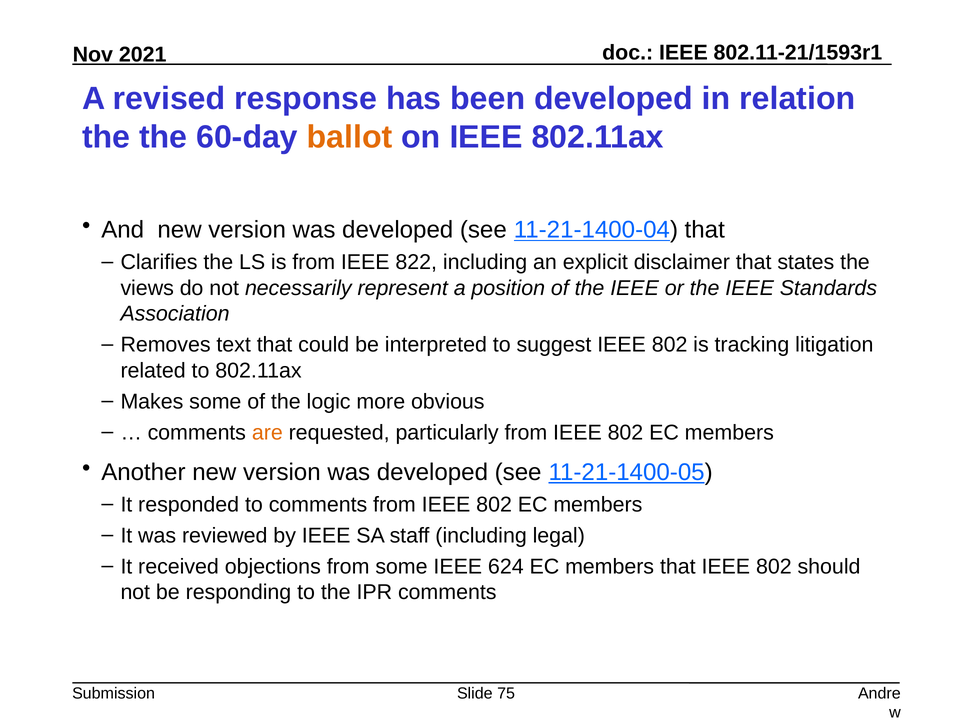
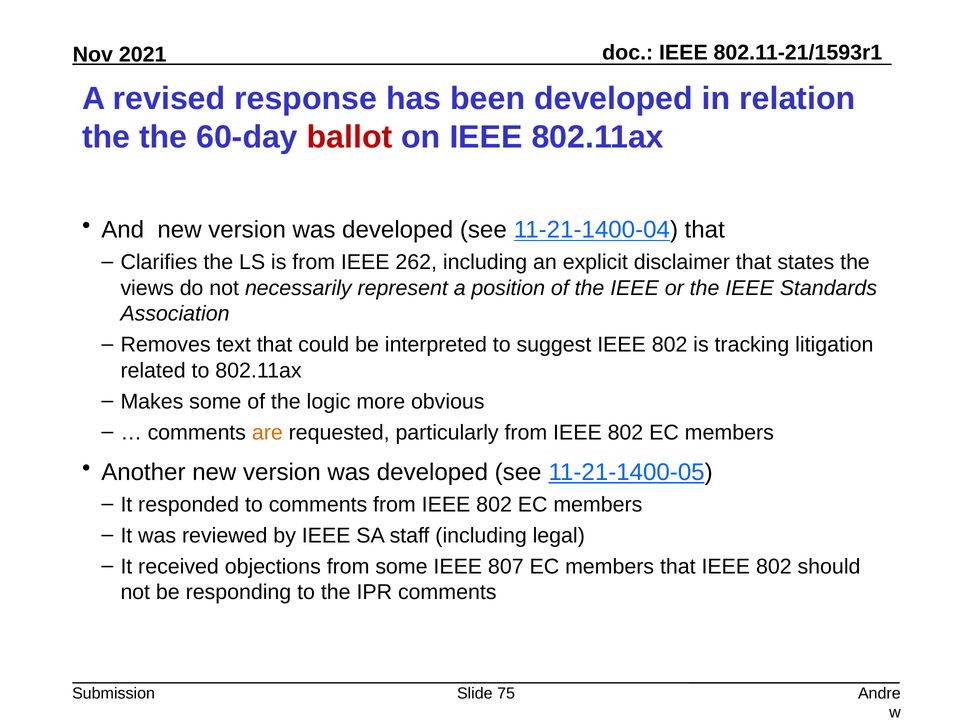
ballot colour: orange -> red (350, 137)
822: 822 -> 262 (416, 262)
624: 624 -> 807 (506, 567)
